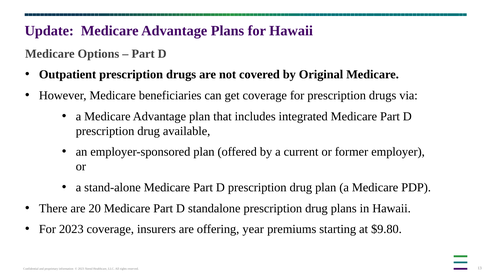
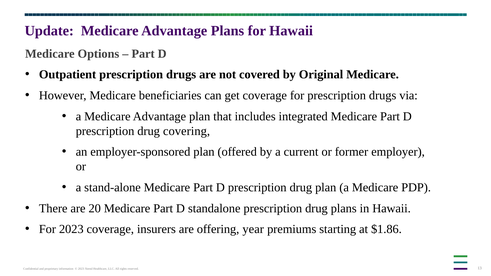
available: available -> covering (187, 131)
$9.80: $9.80 -> $1.86 (386, 229)
